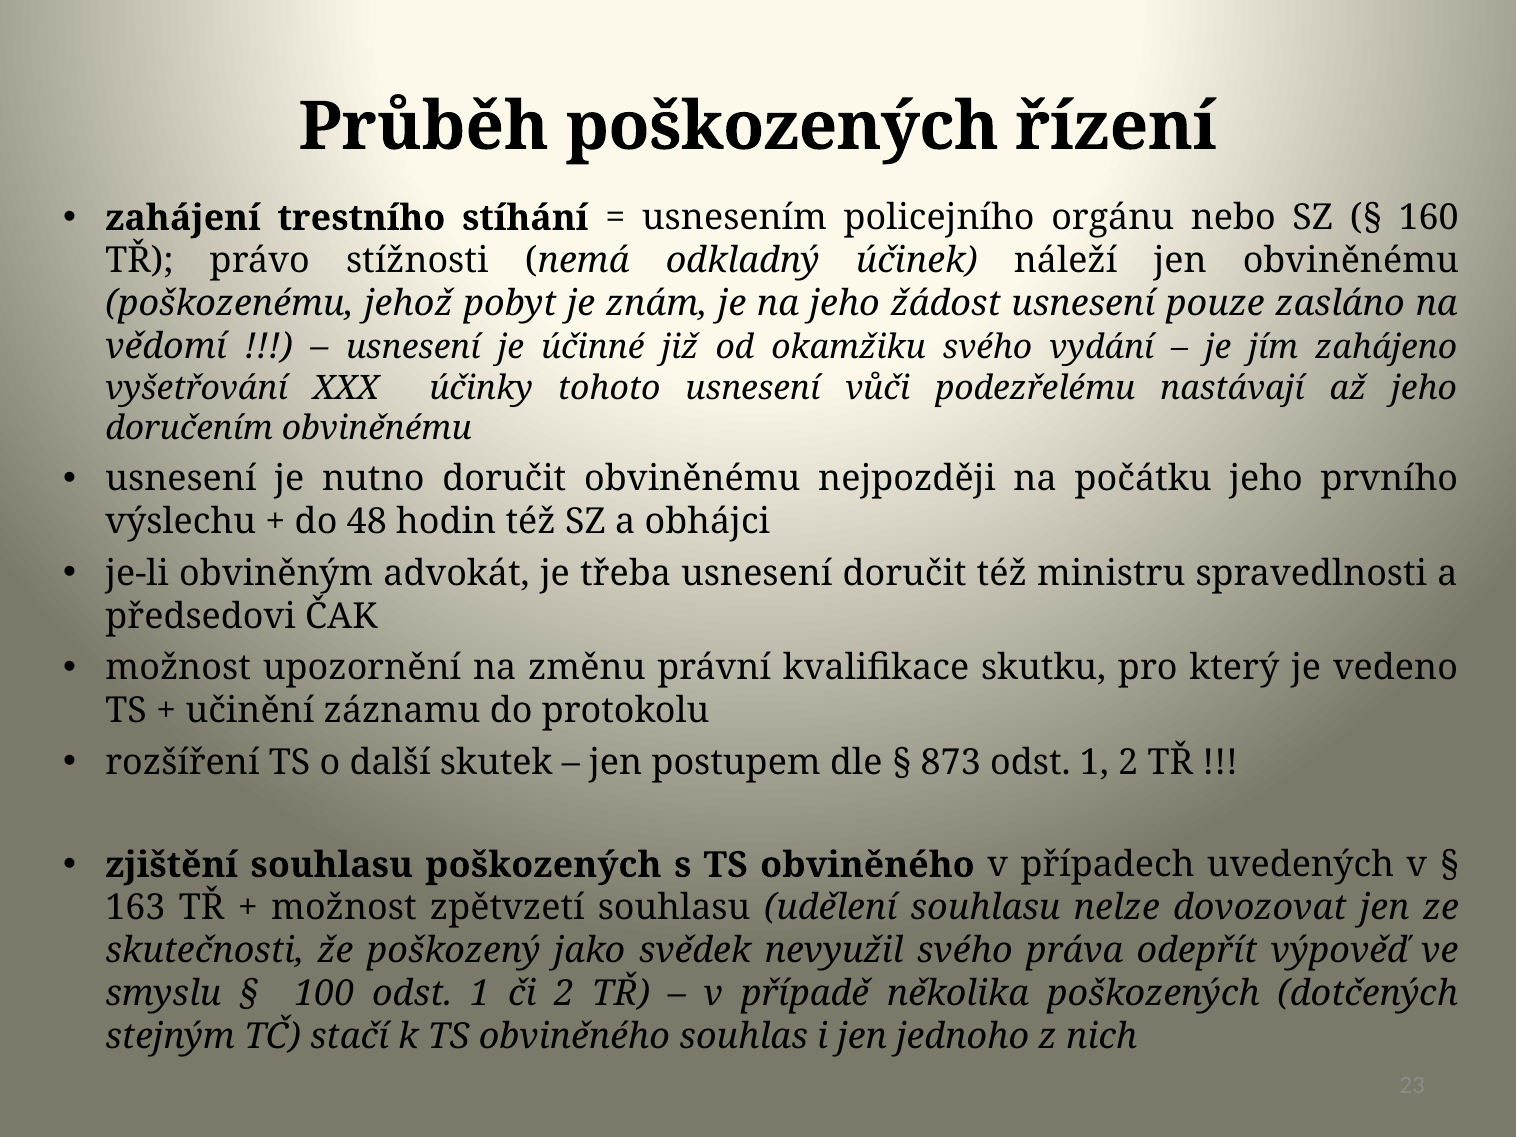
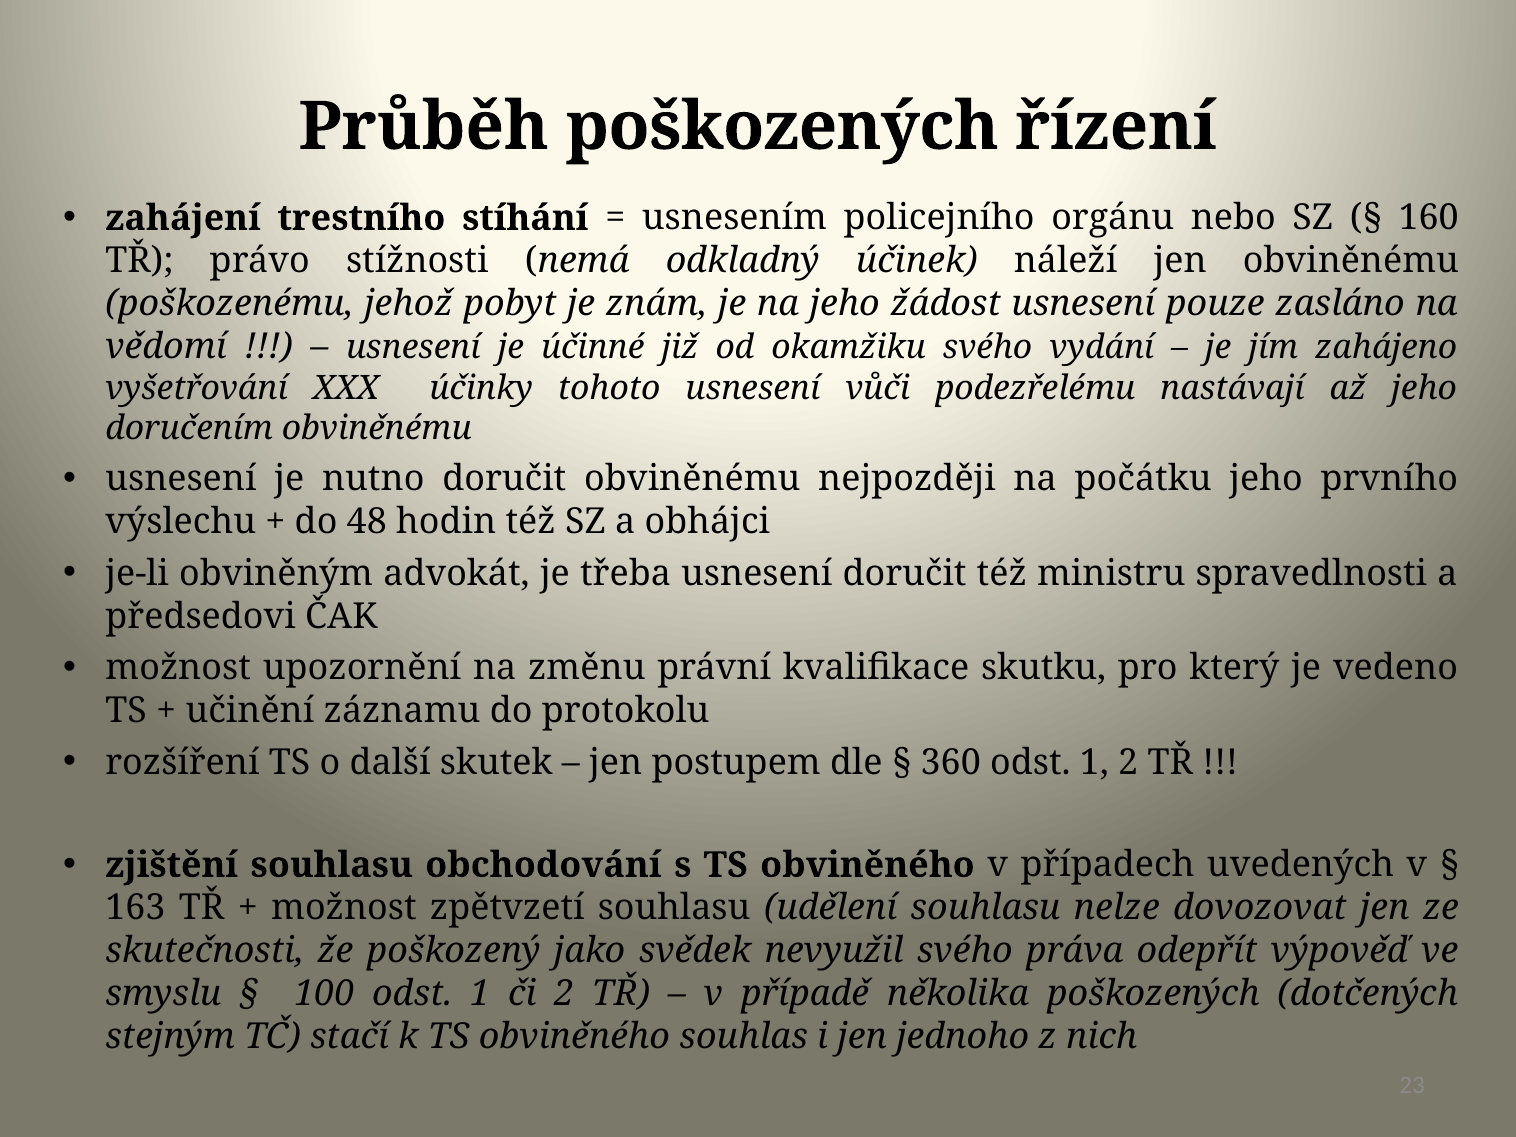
873: 873 -> 360 (951, 762)
souhlasu poškozených: poškozených -> obchodování (543, 865)
